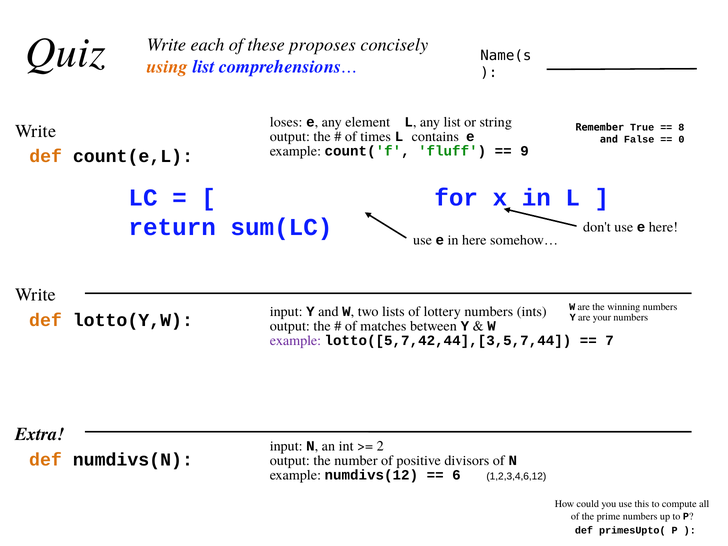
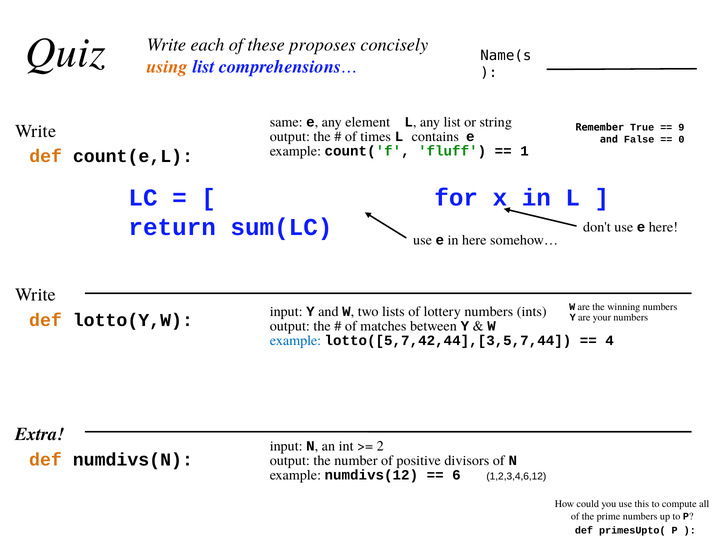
loses: loses -> same (286, 122)
8: 8 -> 9 (681, 127)
9: 9 -> 1 (525, 151)
example colour: purple -> blue (295, 341)
7: 7 -> 4 (610, 341)
